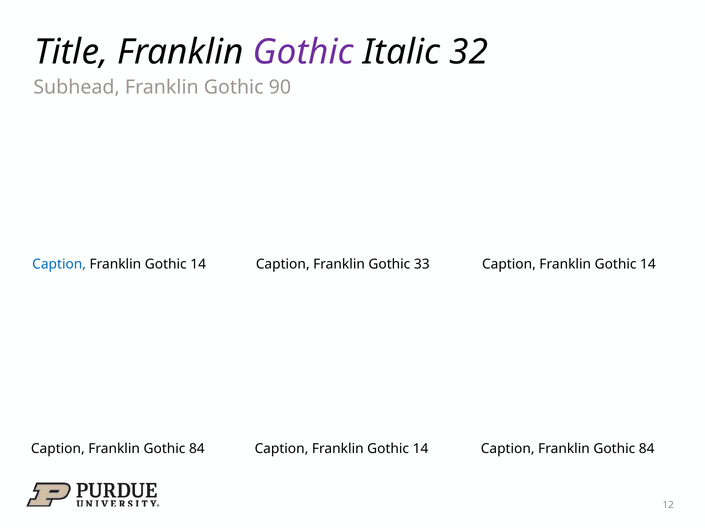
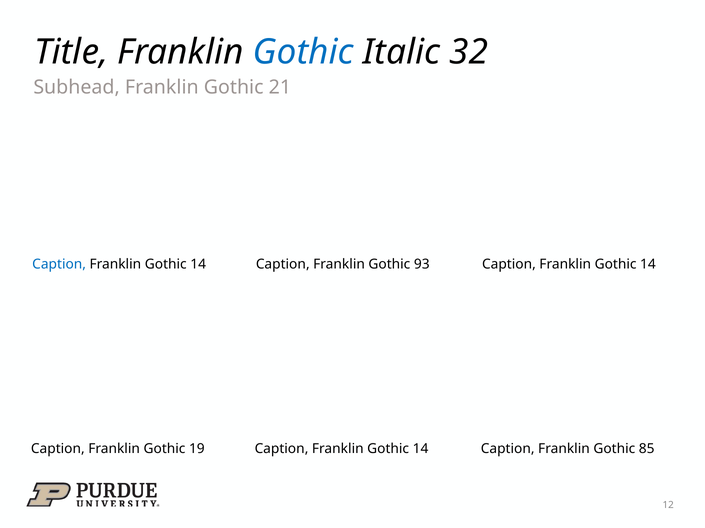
Gothic colour: purple -> blue (303, 52)
90: 90 -> 21 (280, 87)
33: 33 -> 93 (422, 265)
84: 84 -> 19 (197, 449)
84: 84 -> 85 (647, 449)
